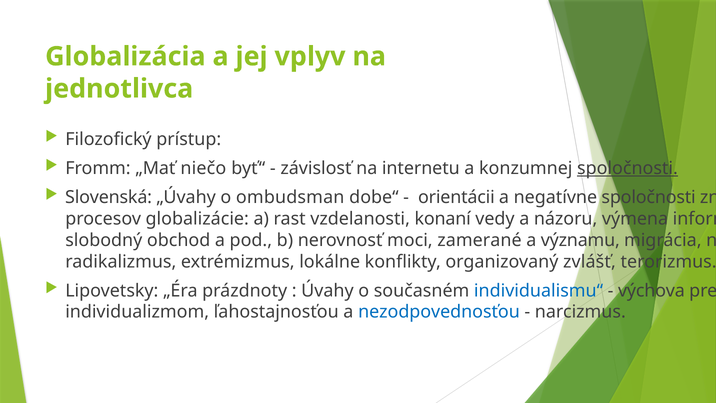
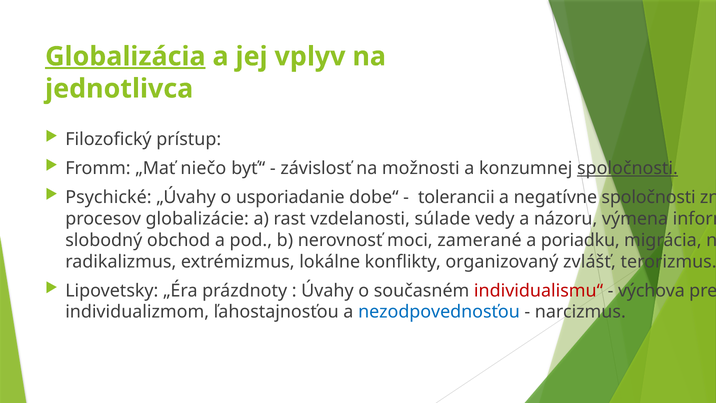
Globalizácia underline: none -> present (125, 56)
internetu: internetu -> možnosti (421, 168)
Slovenská: Slovenská -> Psychické (108, 197)
ombudsman: ombudsman -> usporiadanie (290, 197)
orientácii: orientácii -> tolerancii (456, 197)
konaní: konaní -> súlade (443, 219)
významu: významu -> poriadku (580, 240)
individualismu“ colour: blue -> red (539, 290)
